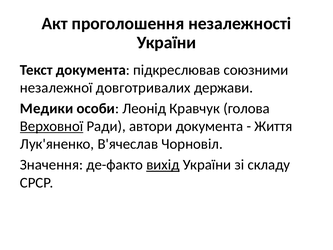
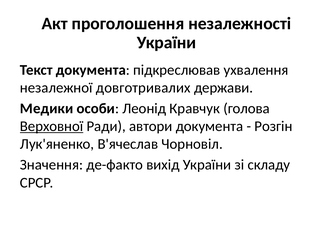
союзними: союзними -> ухвалення (256, 70)
Життя: Життя -> Розгін (273, 126)
вихід underline: present -> none (163, 165)
